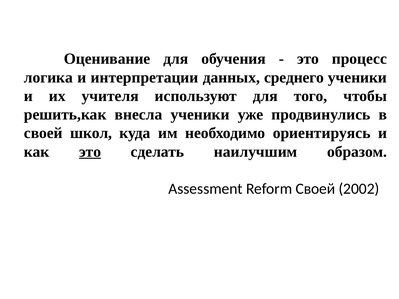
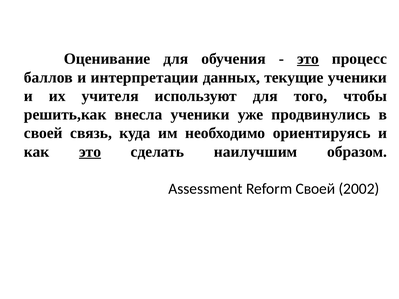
это underline: none -> present (308, 59)
логика: логика -> баллов (48, 77)
среднего: среднего -> текущие (294, 77)
школ: школ -> связь (91, 133)
